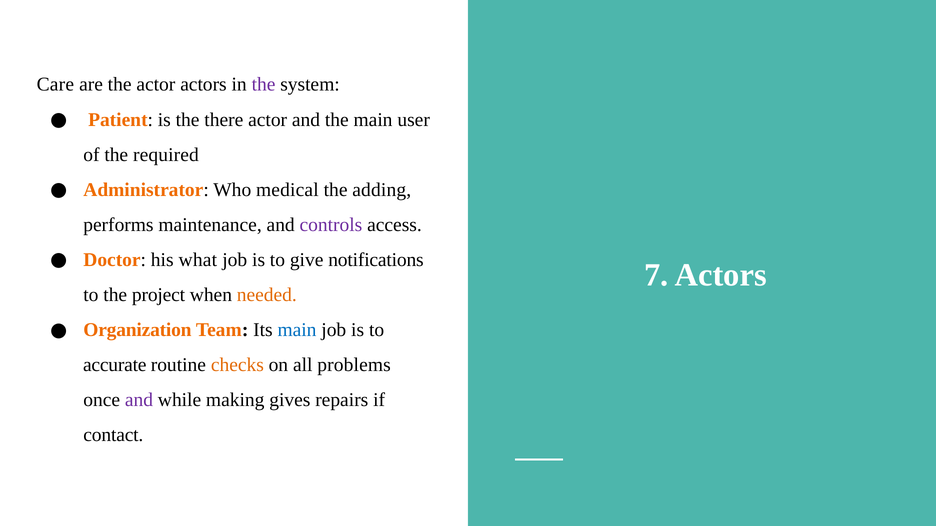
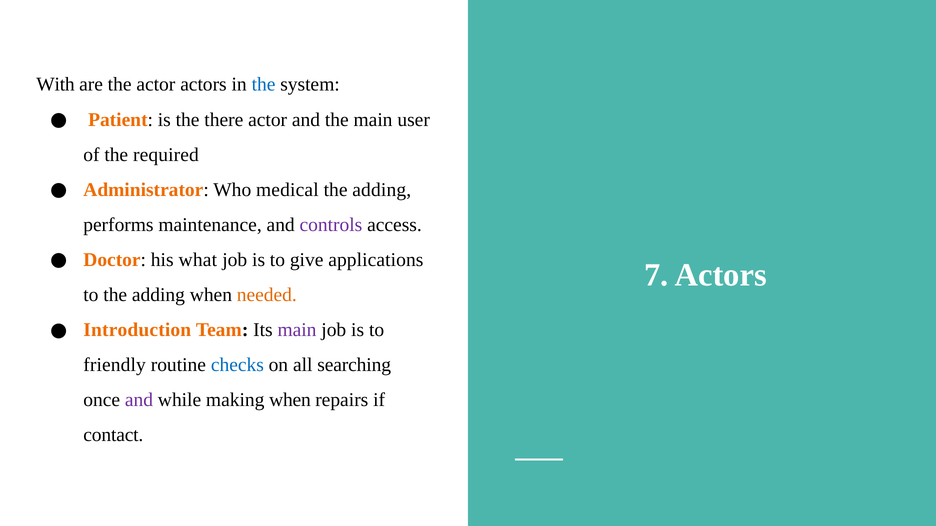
Care: Care -> With (56, 85)
the colour: purple -> blue (264, 85)
notifications: notifications -> applications (376, 260)
to the project: project -> adding (158, 295)
Organization: Organization -> Introduction (137, 330)
main colour: blue -> purple (297, 330)
accurate: accurate -> friendly (115, 365)
checks colour: orange -> blue (237, 365)
problems: problems -> searching (354, 365)
making gives: gives -> when (290, 400)
